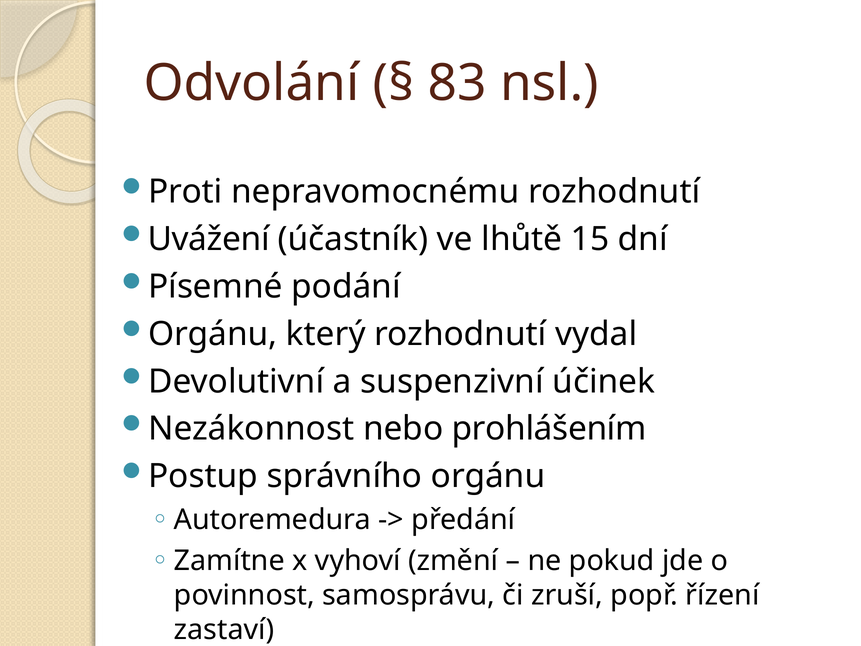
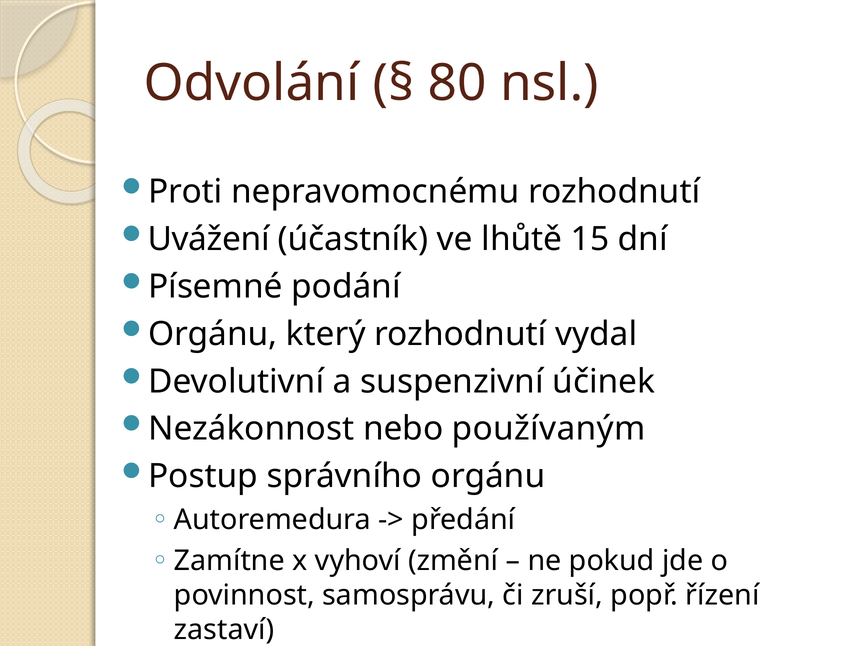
83: 83 -> 80 (457, 83)
prohlášením: prohlášením -> používaným (549, 429)
